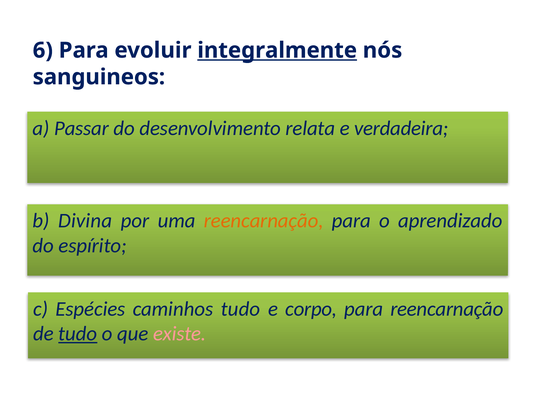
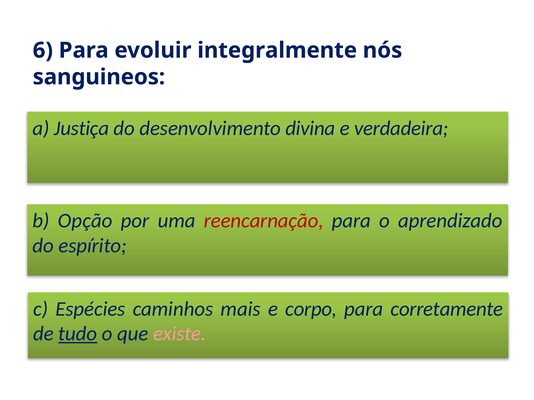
integralmente underline: present -> none (277, 50)
Passar: Passar -> Justiça (82, 128)
relata: relata -> divina (310, 128)
Divina: Divina -> Opção (85, 221)
reencarnação colour: orange -> red (264, 221)
caminhos tudo: tudo -> mais (241, 309)
para reencarnação: reencarnação -> corretamente (447, 309)
